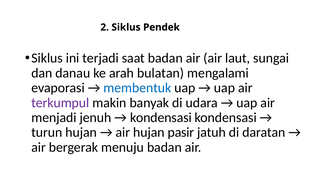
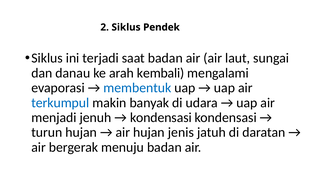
bulatan: bulatan -> kembali (161, 73)
terkumpul colour: purple -> blue (60, 103)
pasir: pasir -> jenis (181, 132)
